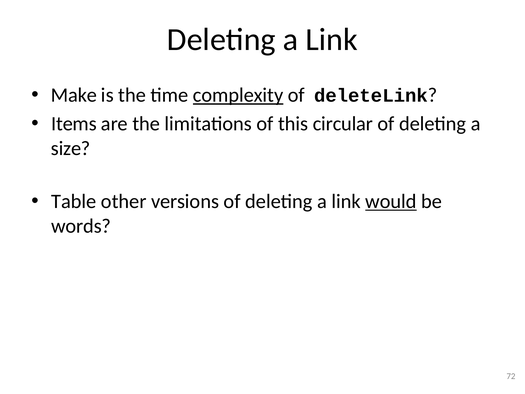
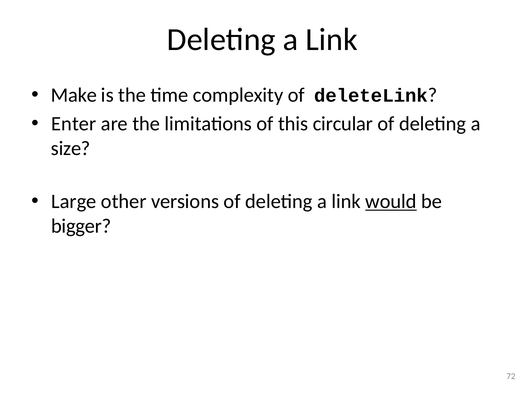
complexity underline: present -> none (238, 95)
Items: Items -> Enter (74, 124)
Table: Table -> Large (74, 201)
words: words -> bigger (81, 226)
